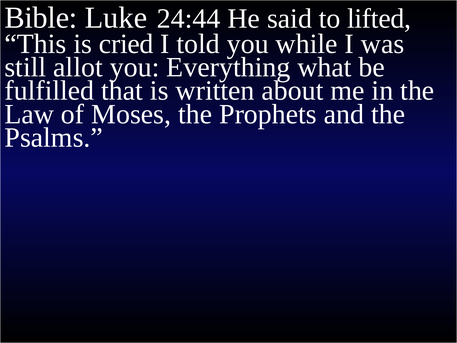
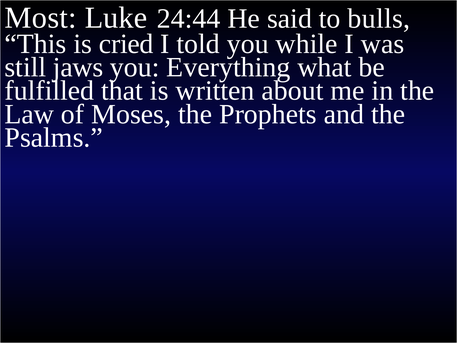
Bible: Bible -> Most (41, 18)
lifted: lifted -> bulls (379, 19)
allot: allot -> jaws (78, 67)
